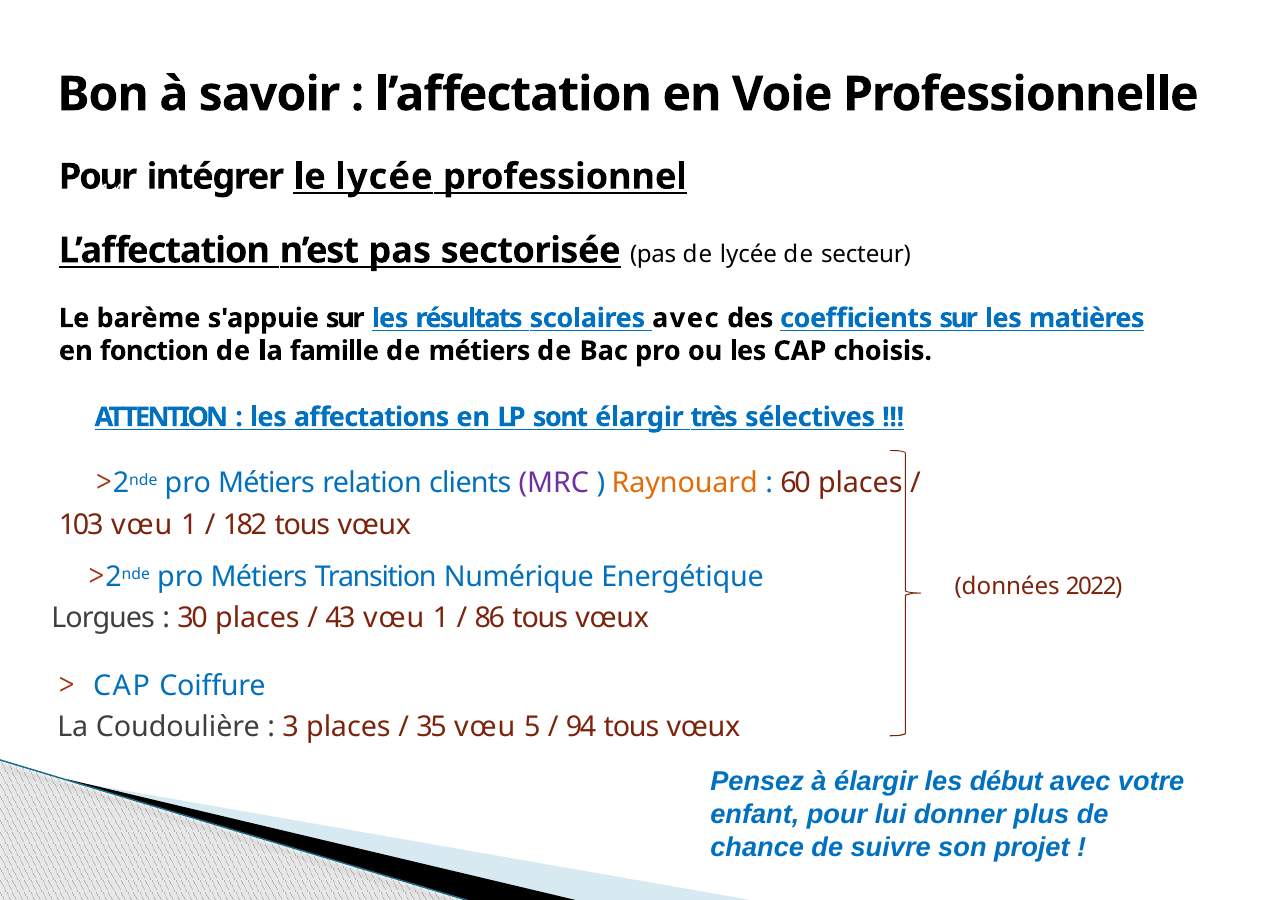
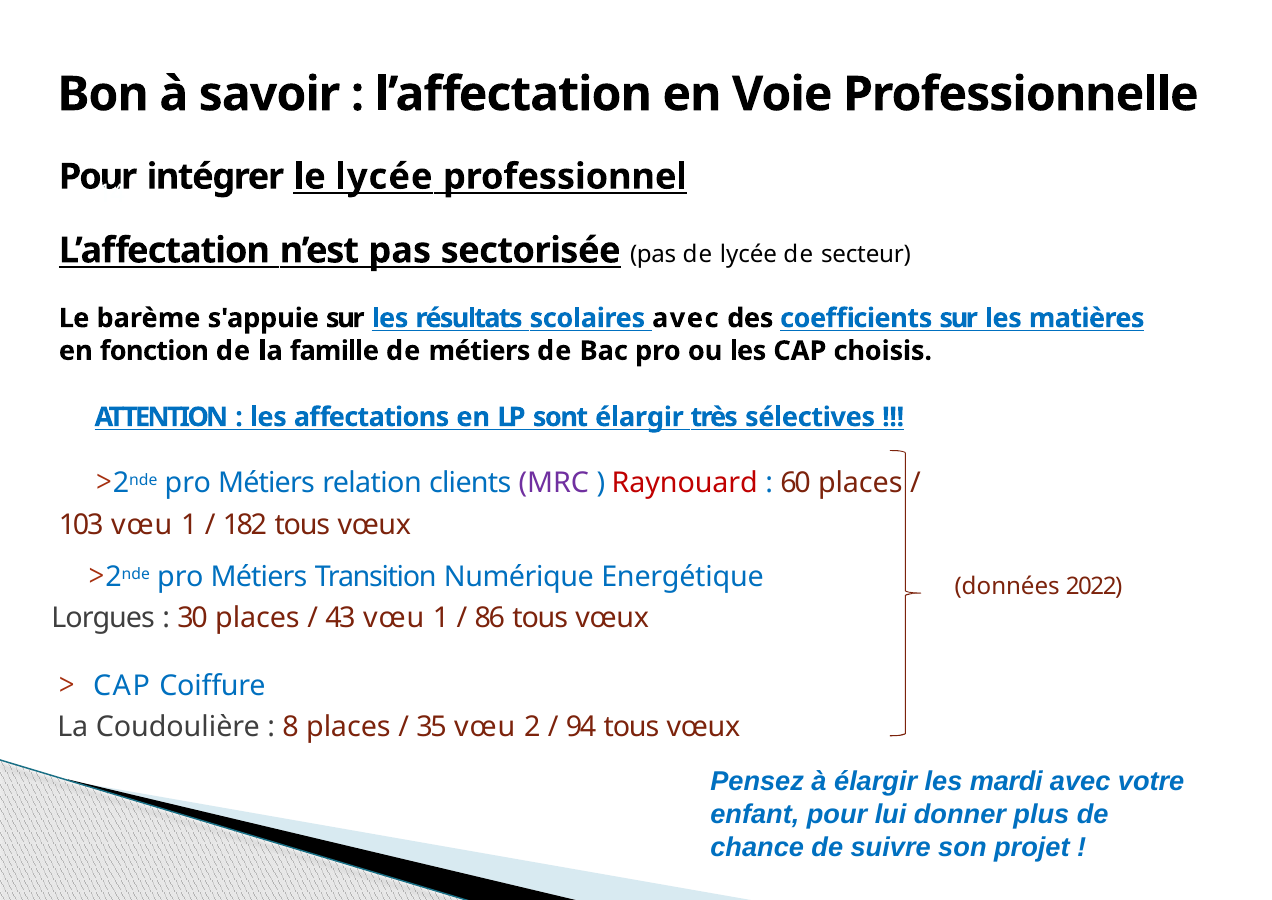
Raynouard colour: orange -> red (685, 483)
3: 3 -> 8 (291, 727)
5: 5 -> 2 (532, 727)
début: début -> mardi (1006, 782)
